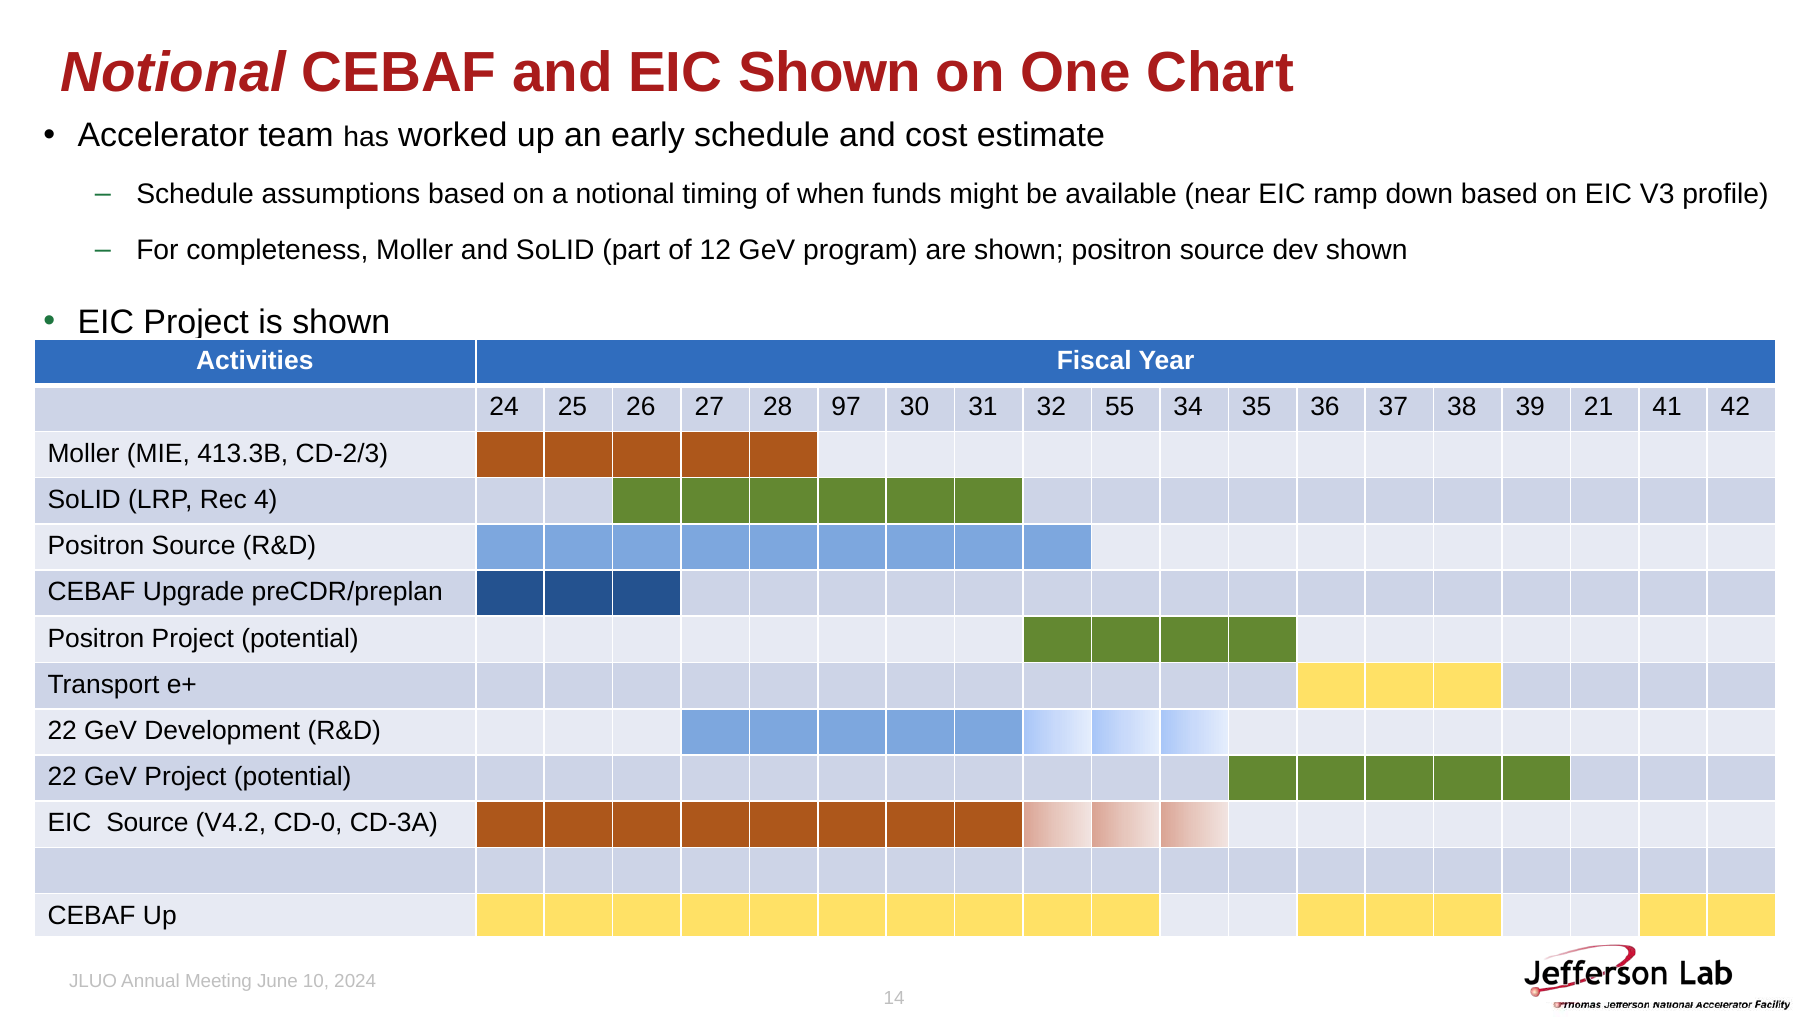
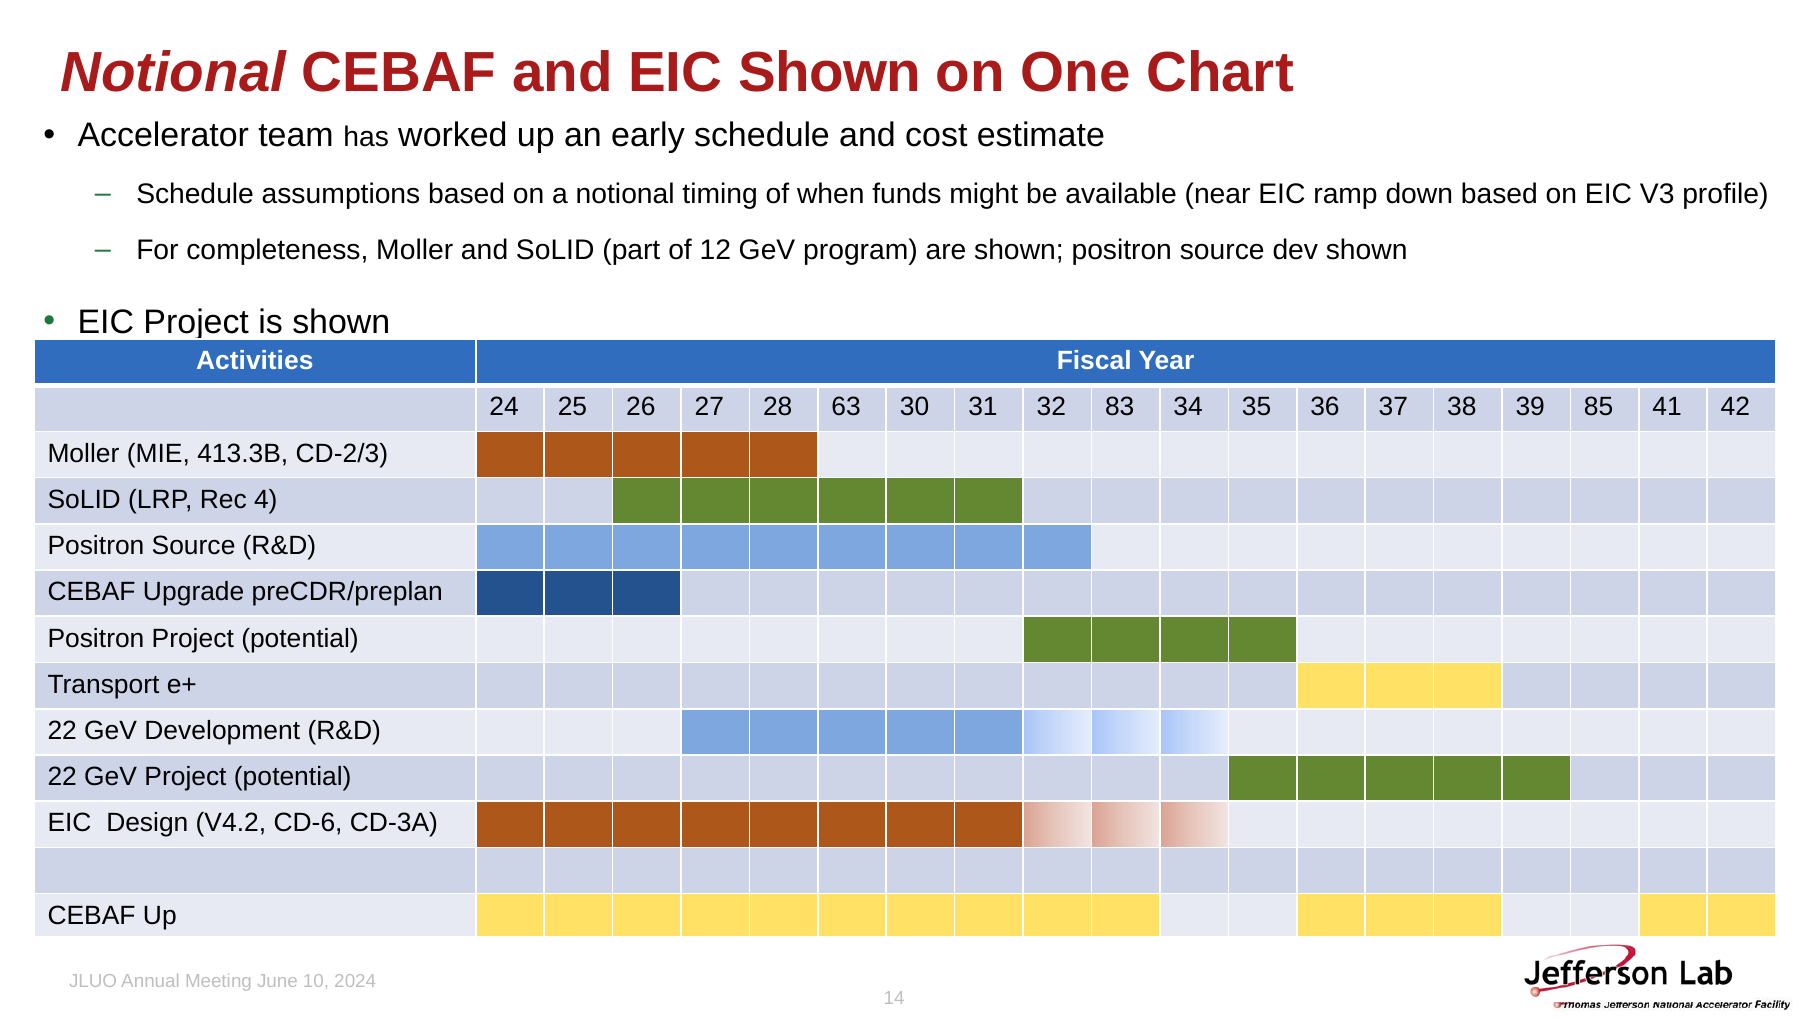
97: 97 -> 63 (846, 407)
55: 55 -> 83 (1120, 407)
21: 21 -> 85 (1599, 407)
EIC Source: Source -> Design (147, 823)
CD-0: CD-0 -> CD-6 (308, 823)
